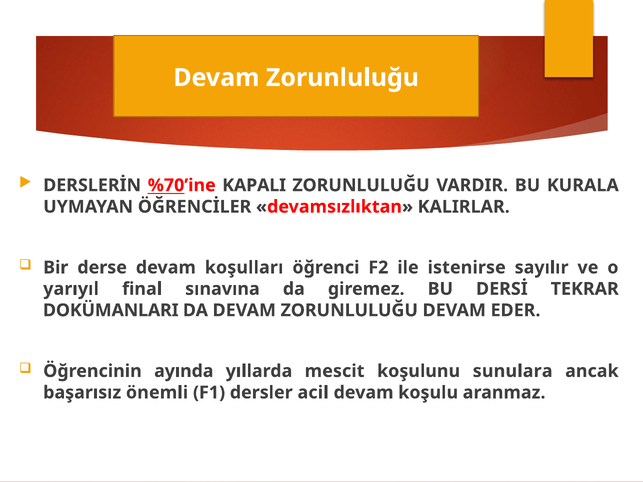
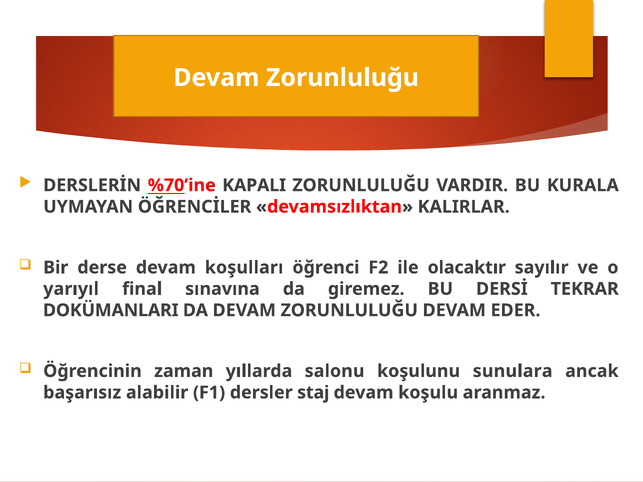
istenirse: istenirse -> olacaktır (467, 268)
ayında: ayında -> zaman (184, 371)
mescit: mescit -> salonu (335, 371)
önemli: önemli -> alabilir (157, 393)
acil: acil -> staj (313, 393)
